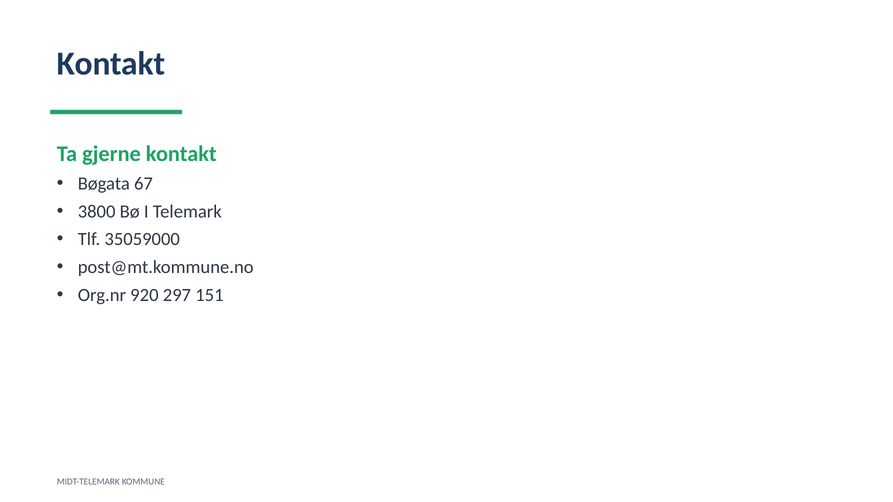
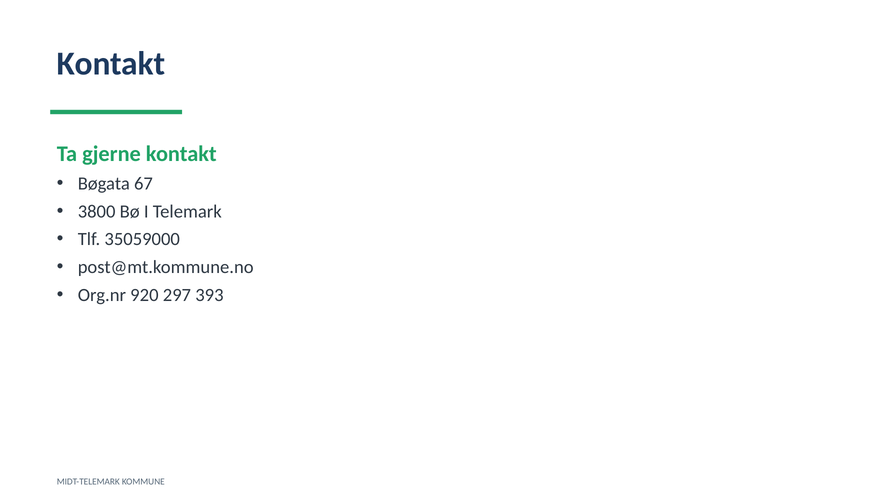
151: 151 -> 393 (209, 295)
